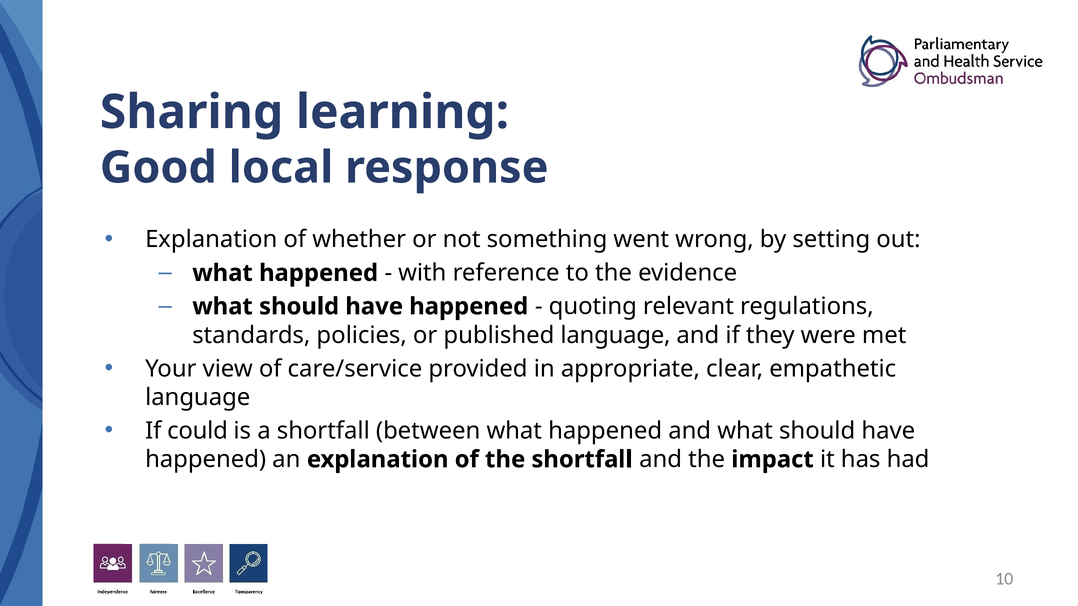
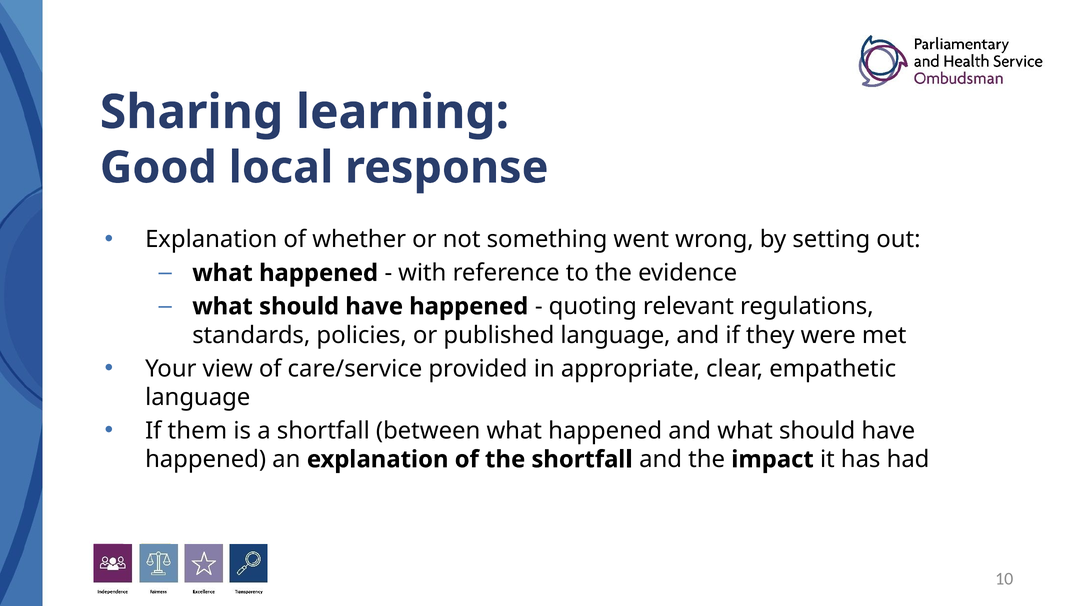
could: could -> them (197, 431)
